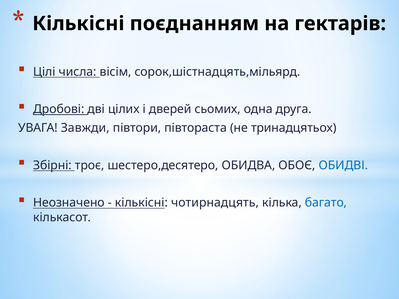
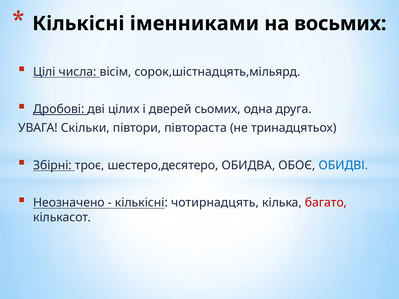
поєднанням: поєднанням -> іменниками (194, 24)
гектарів: гектарів -> восьмих (340, 24)
Завжди: Завжди -> Скільки (85, 128)
багато colour: blue -> red (326, 203)
